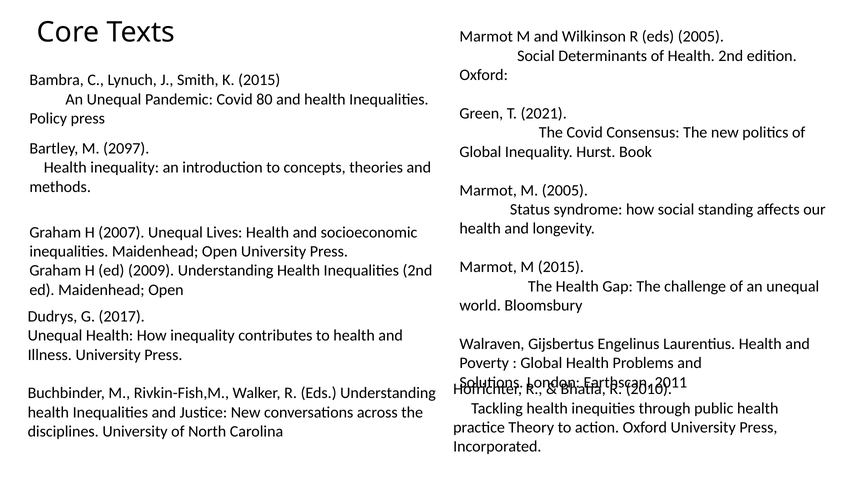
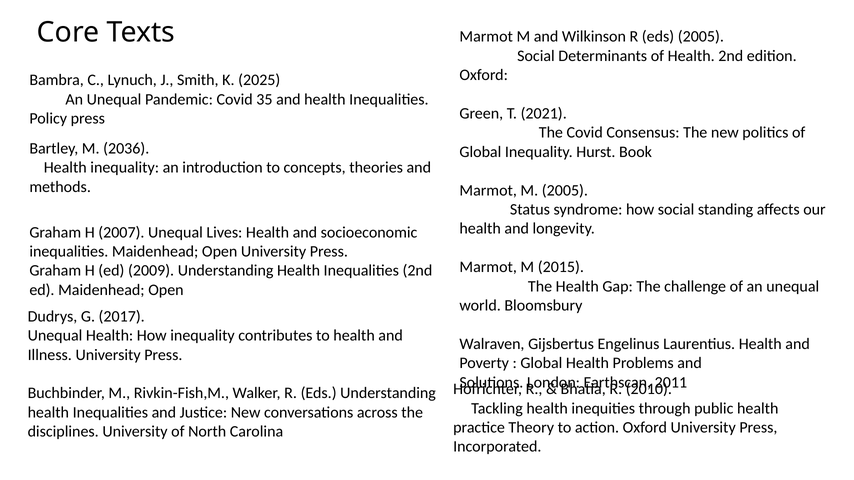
K 2015: 2015 -> 2025 (259, 80)
80: 80 -> 35 (264, 99)
2097: 2097 -> 2036 (126, 149)
